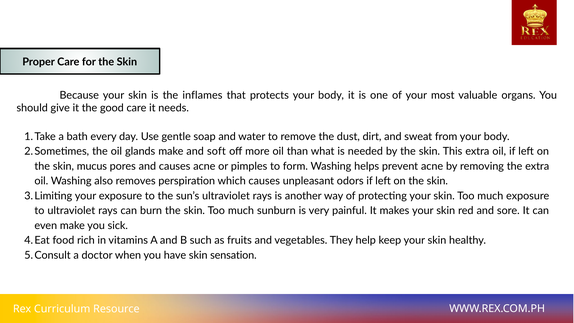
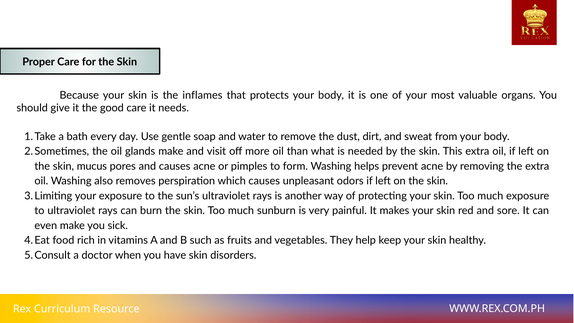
soft: soft -> visit (216, 151)
sensation: sensation -> disorders (233, 255)
